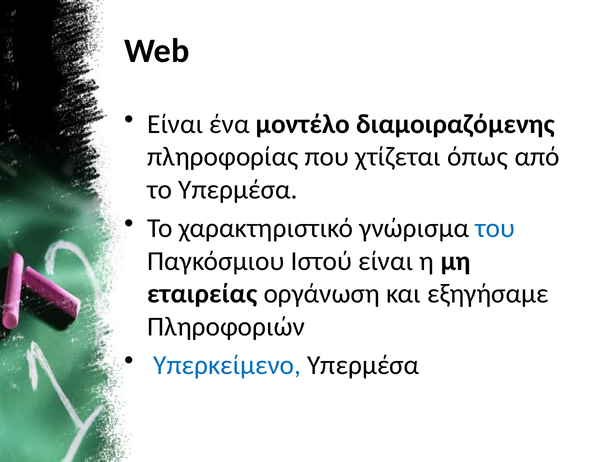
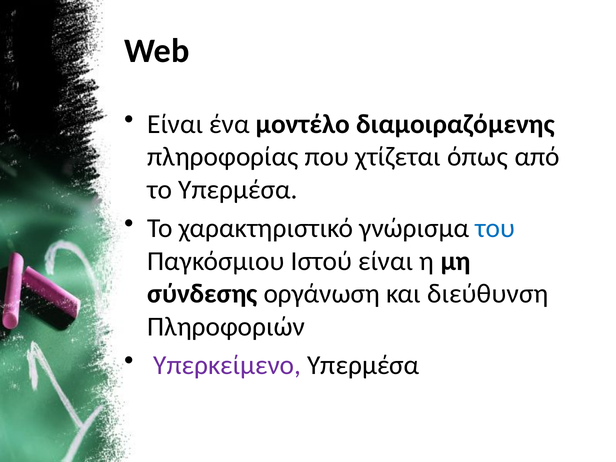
εταιρείας: εταιρείας -> σύνδεσης (202, 294)
εξηγήσαμε: εξηγήσαμε -> διεύθυνση (488, 294)
Υπερκείμενο colour: blue -> purple (227, 365)
